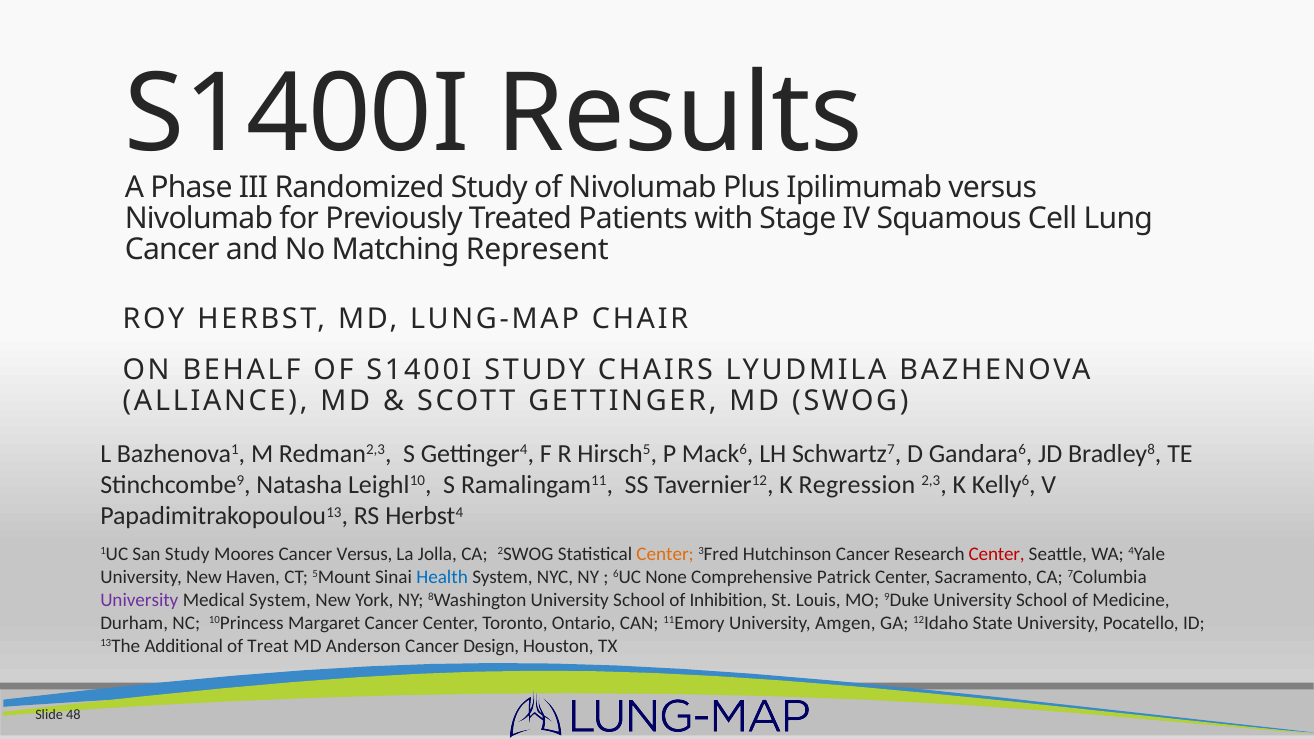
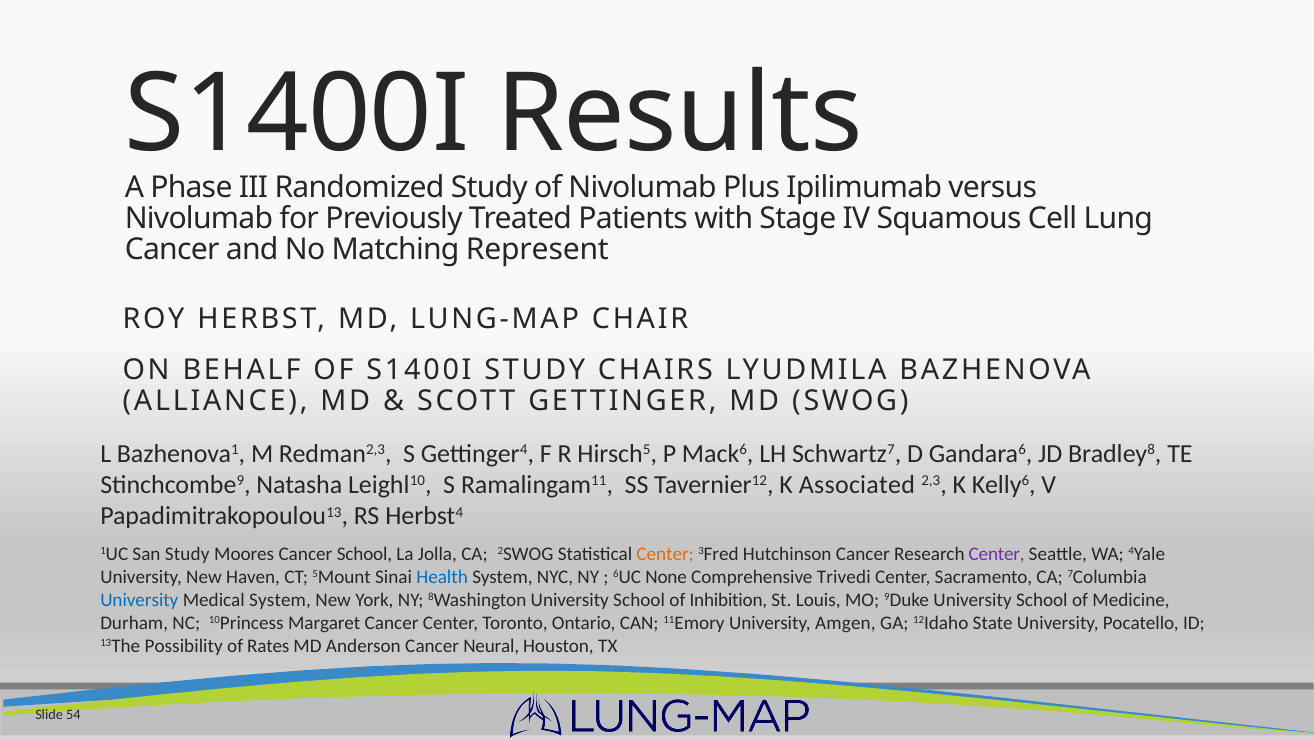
Regression: Regression -> Associated (857, 485)
Cancer Versus: Versus -> School (364, 554)
Center colour: red -> purple (997, 554)
Patrick: Patrick -> Trivedi (844, 577)
University colour: purple -> blue (139, 600)
Additional: Additional -> Possibility (184, 646)
Treat: Treat -> Rates (268, 646)
Design: Design -> Neural (491, 646)
48: 48 -> 54 (73, 715)
